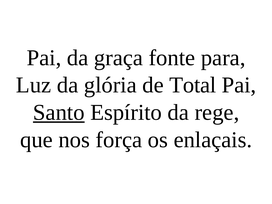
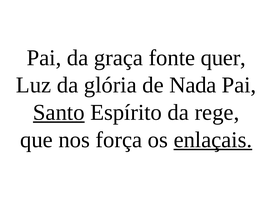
para: para -> quer (223, 58)
Total: Total -> Nada (193, 85)
enlaçais underline: none -> present (213, 140)
